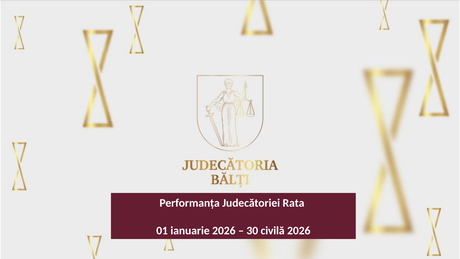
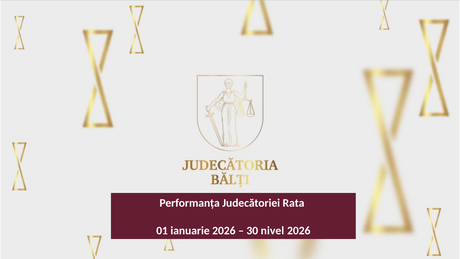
civilă: civilă -> nivel (272, 230)
